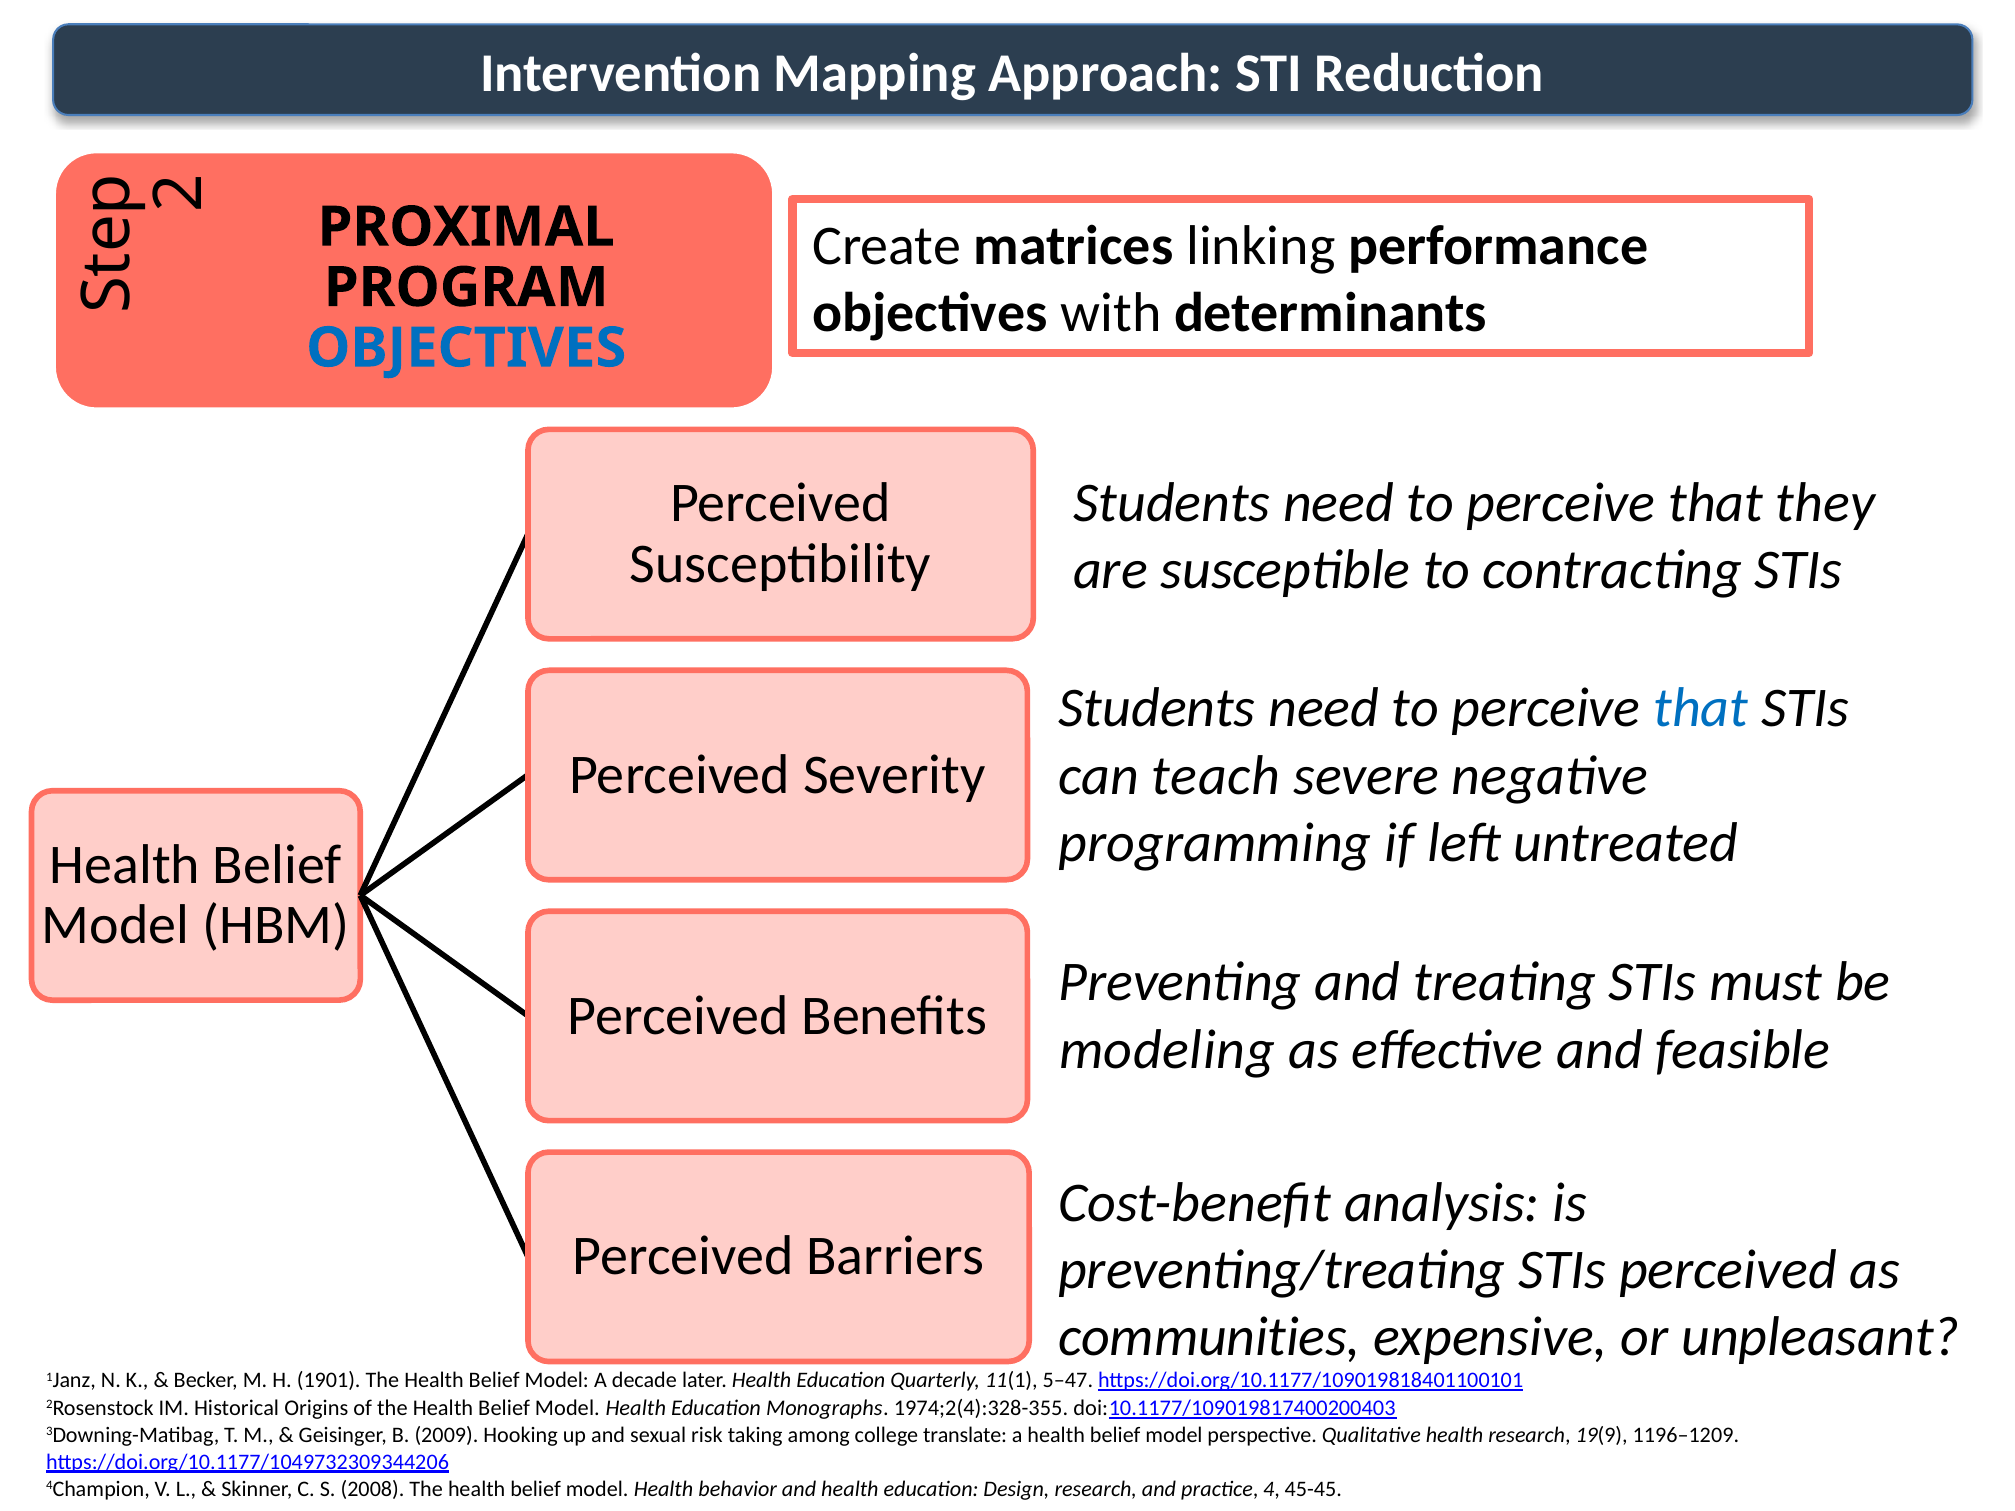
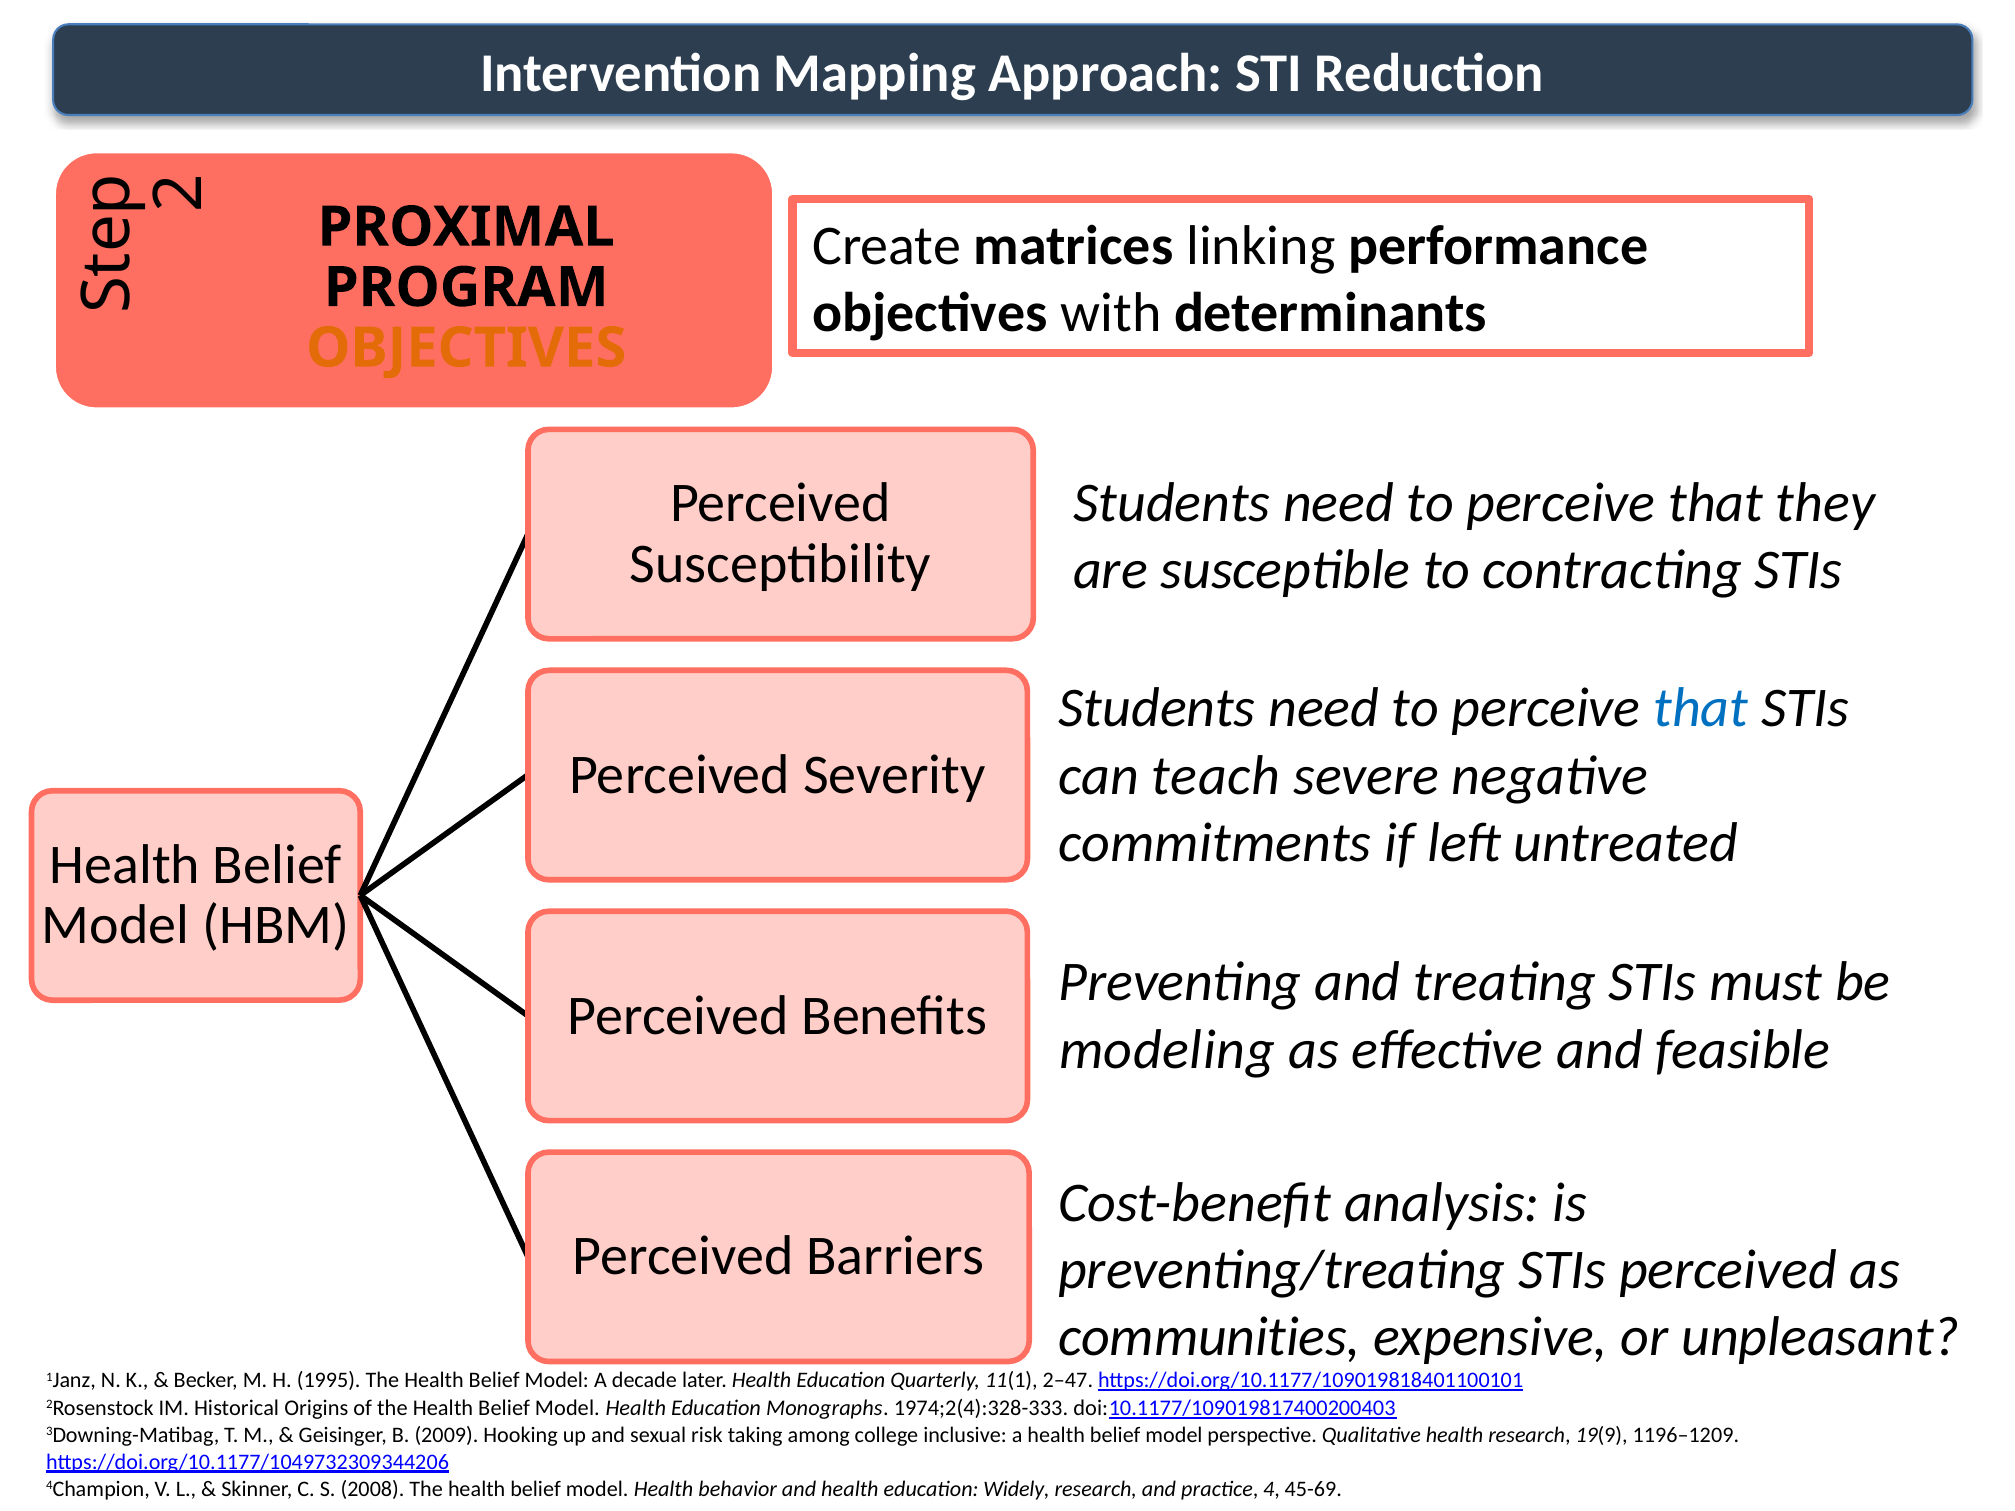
OBJECTIVES colour: blue -> orange (466, 348)
programming: programming -> commitments (1215, 843)
1901: 1901 -> 1995 (329, 1381)
5–47: 5–47 -> 2–47 (1068, 1381)
1974;2(4):328-355: 1974;2(4):328-355 -> 1974;2(4):328-333 (981, 1408)
translate: translate -> inclusive (965, 1436)
Design: Design -> Widely (1016, 1489)
45-45: 45-45 -> 45-69 (1313, 1489)
